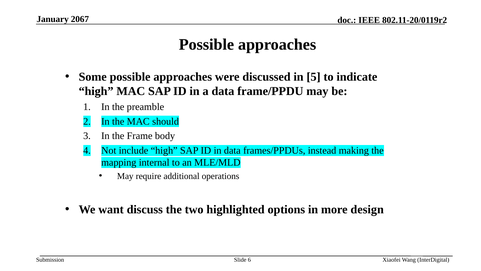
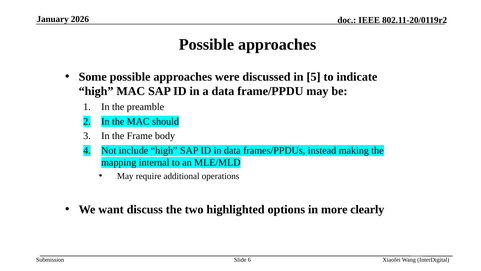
2067: 2067 -> 2026 (80, 19)
design: design -> clearly (367, 209)
